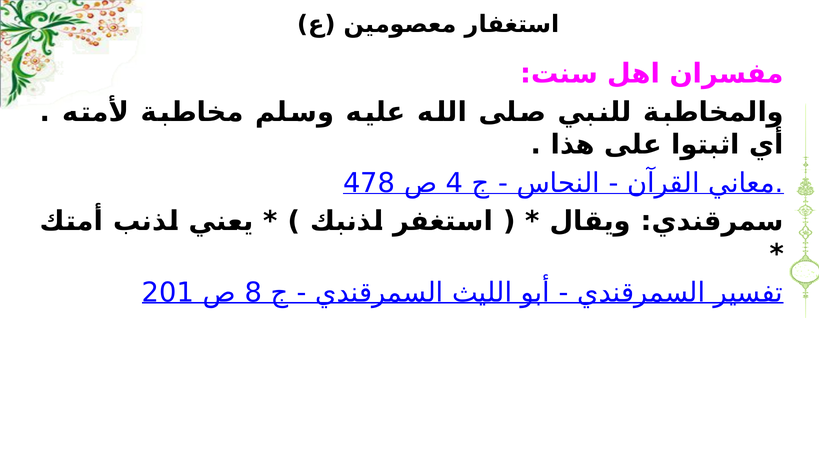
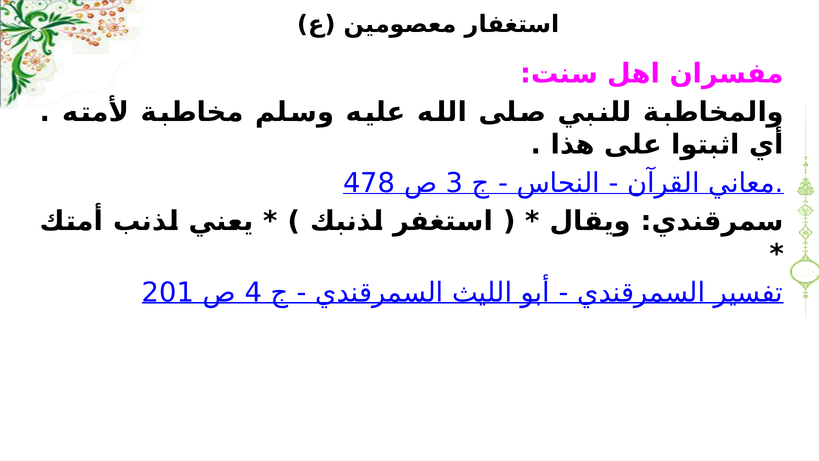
4: 4 -> 3 (454, 183)
8: 8 -> 4 (253, 292)
